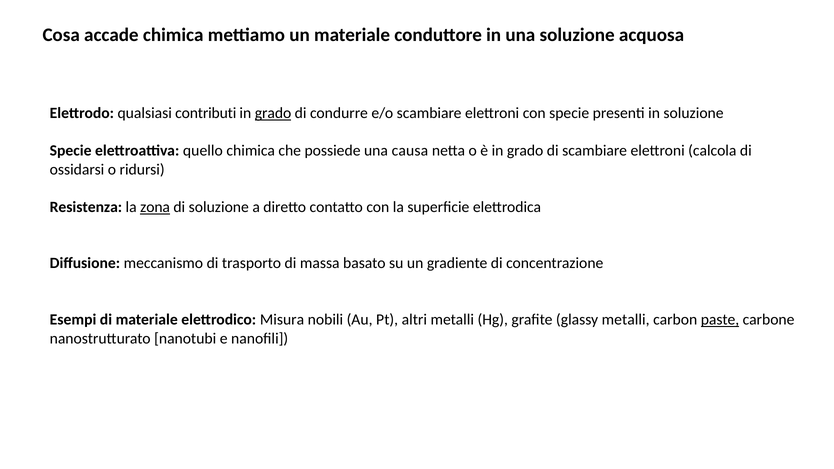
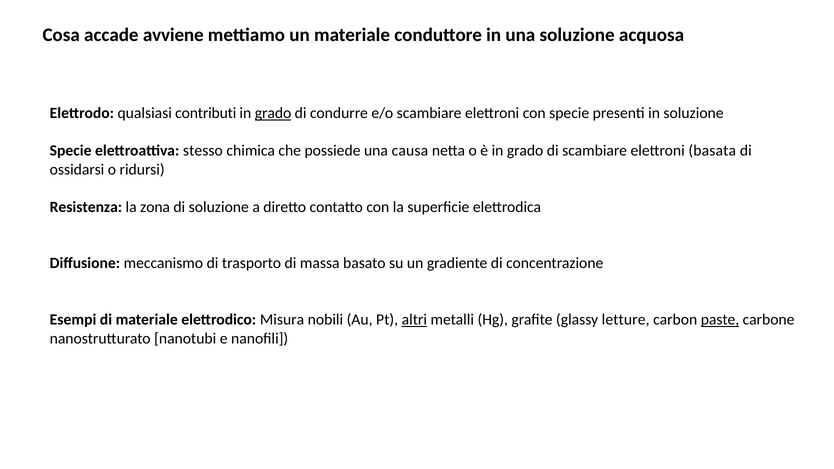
accade chimica: chimica -> avviene (173, 35)
quello: quello -> stesso (203, 151)
calcola: calcola -> basata (712, 151)
zona underline: present -> none (155, 207)
altri underline: none -> present (414, 320)
glassy metalli: metalli -> letture (626, 320)
